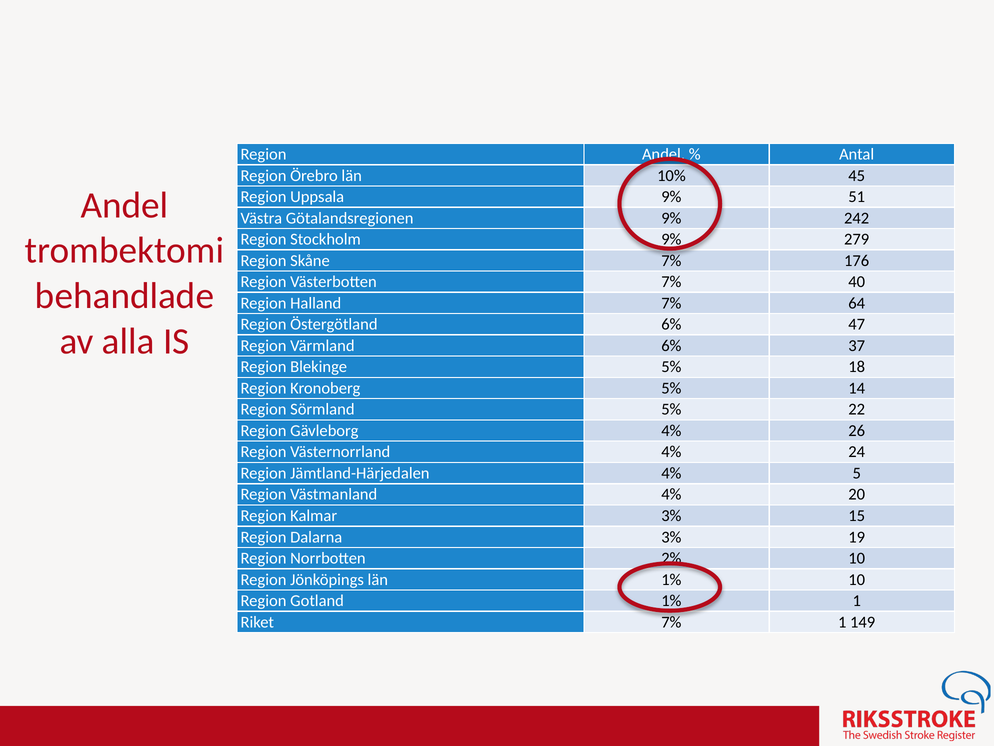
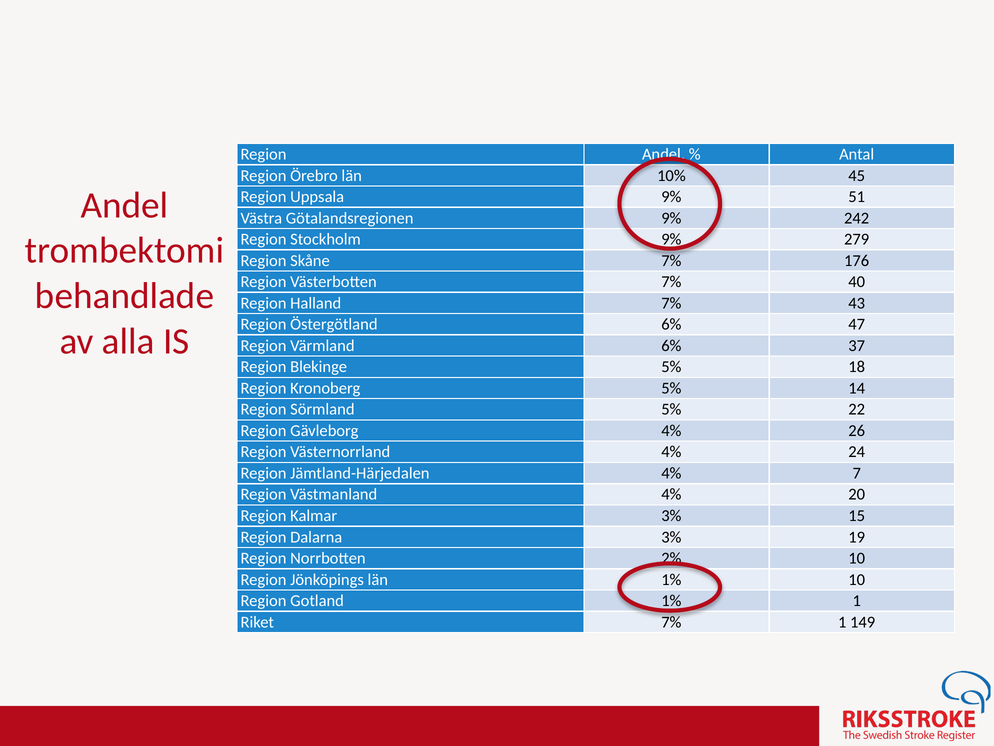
64: 64 -> 43 (857, 303)
5: 5 -> 7 (857, 473)
